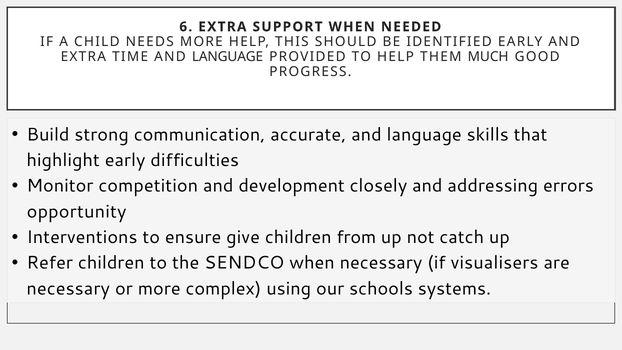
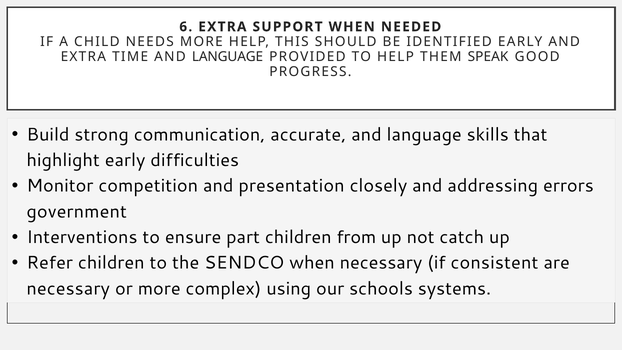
MUCH: MUCH -> SPEAK (488, 57)
development: development -> presentation (292, 186)
opportunity: opportunity -> government (77, 212)
give: give -> part (243, 237)
visualisers: visualisers -> consistent (494, 263)
